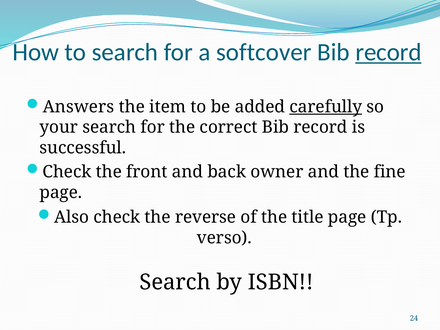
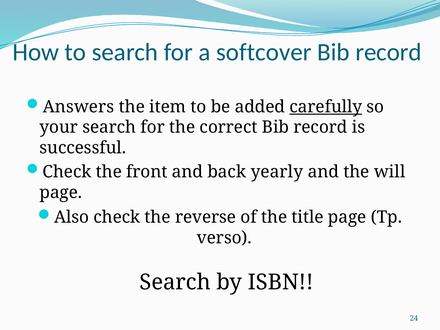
record underline: present -> none (389, 52)
owner: owner -> yearly (277, 172)
fine: fine -> will (390, 172)
